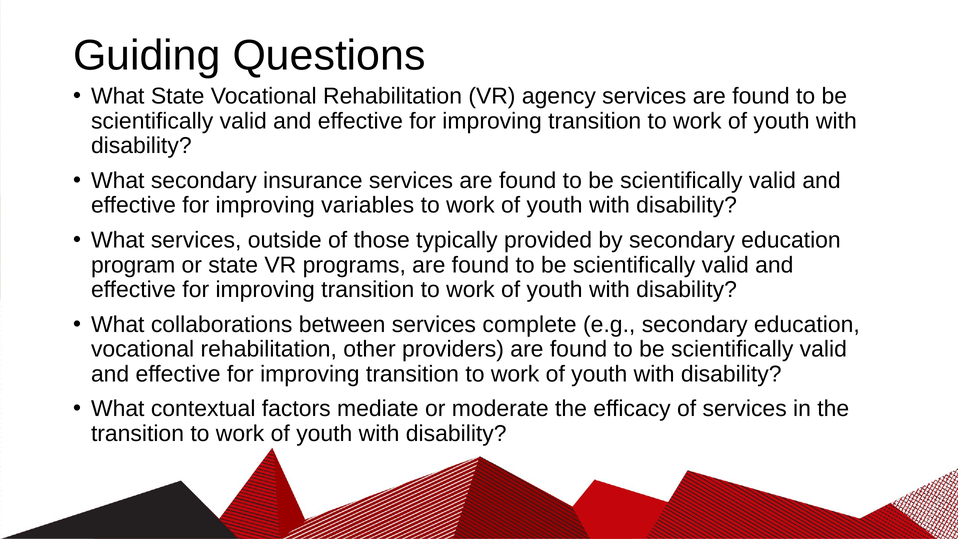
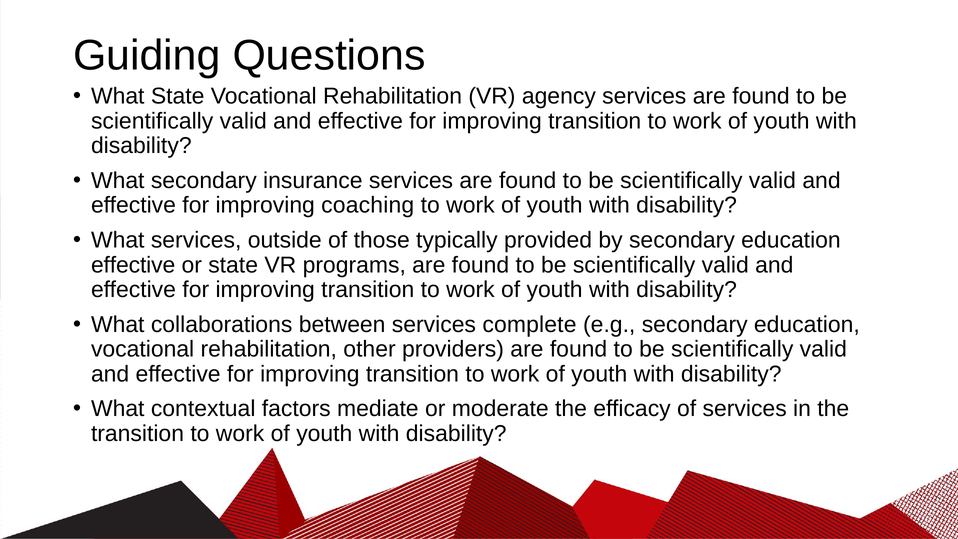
variables: variables -> coaching (368, 205)
program: program -> effective (133, 265)
